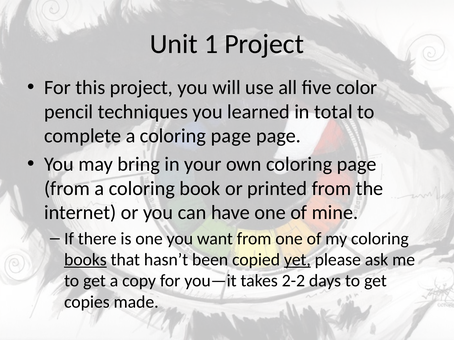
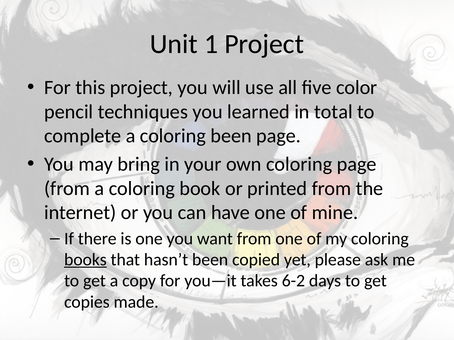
a coloring page: page -> been (231, 136)
yet underline: present -> none (297, 260)
2-2: 2-2 -> 6-2 (293, 281)
